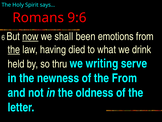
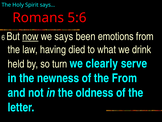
9:6: 9:6 -> 5:6 (77, 18)
shall: shall -> says (64, 36)
the underline: present -> none (14, 49)
thru: thru -> turn (60, 64)
writing: writing -> clearly (102, 63)
